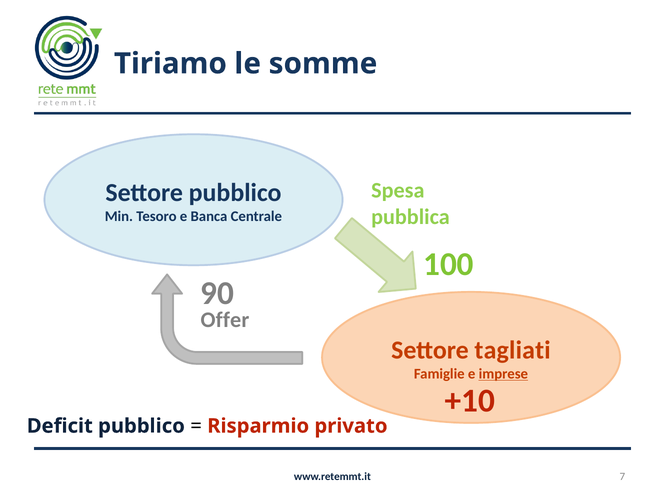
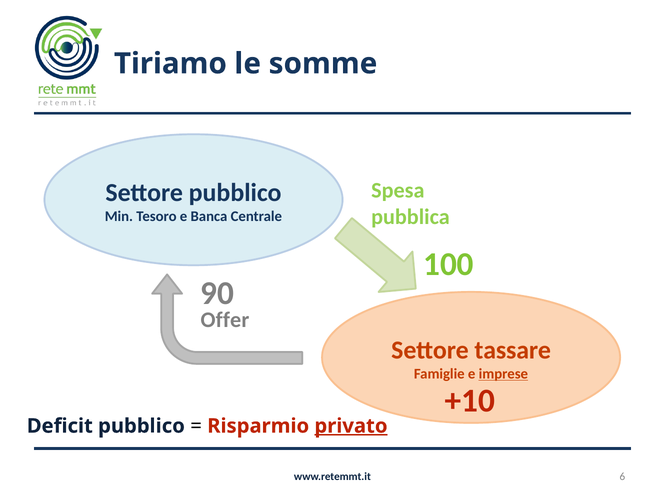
tagliati: tagliati -> tassare (513, 350)
privato underline: none -> present (351, 426)
7: 7 -> 6 (622, 476)
